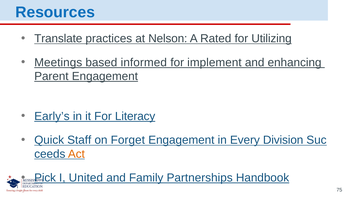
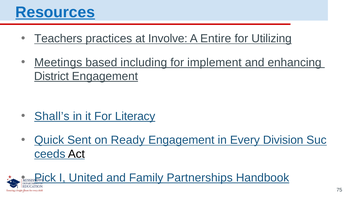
Resources underline: none -> present (55, 12)
Translate: Translate -> Teachers (58, 39)
Nelson: Nelson -> Involve (168, 39)
Rated: Rated -> Entire (216, 39)
informed: informed -> including (144, 62)
Parent: Parent -> District (51, 76)
Early’s: Early’s -> Shall’s (52, 116)
Staff: Staff -> Sent (79, 140)
Forget: Forget -> Ready (128, 140)
Act colour: orange -> black (76, 154)
